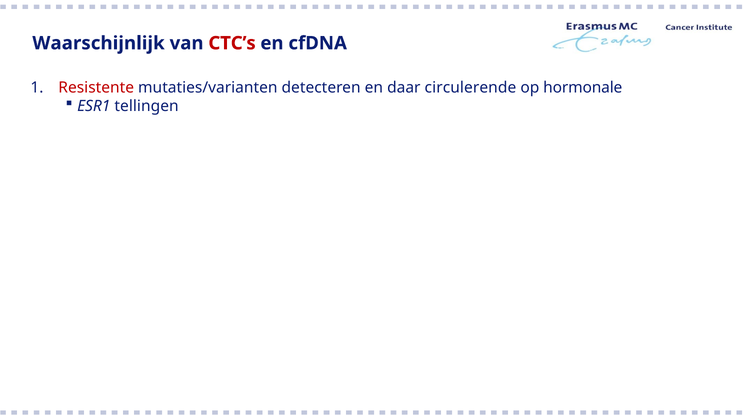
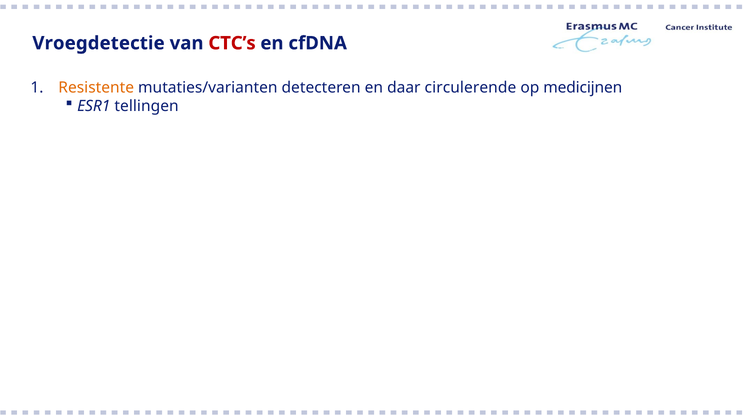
Waarschijnlijk: Waarschijnlijk -> Vroegdetectie (99, 43)
Resistente colour: red -> orange (96, 88)
hormonale: hormonale -> medicijnen (583, 88)
